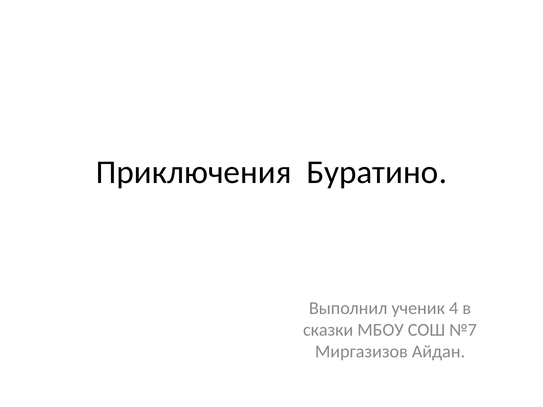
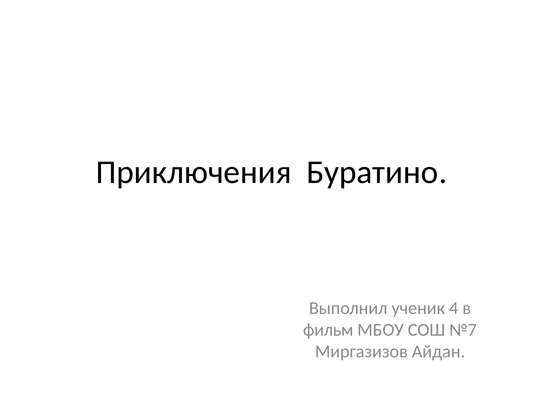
сказки: сказки -> фильм (328, 330)
